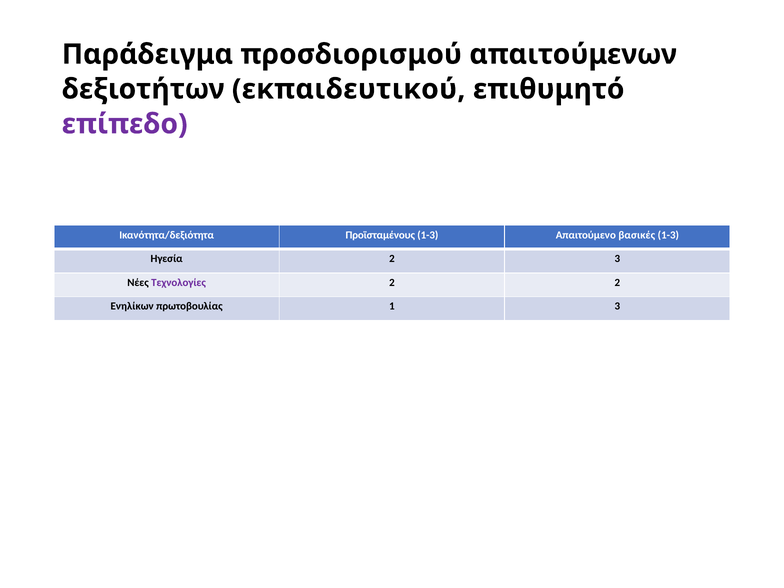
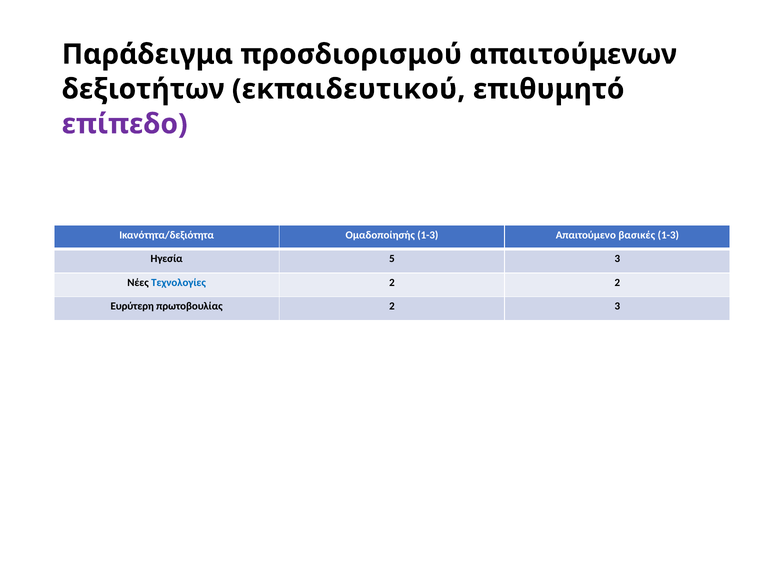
Προϊσταμένους: Προϊσταμένους -> Ομαδοποίησής (380, 235)
Ηγεσία 2: 2 -> 5 (392, 259)
Τεχνολογίες colour: purple -> blue (179, 283)
Ενηλίκων: Ενηλίκων -> Ευρύτερη (132, 306)
πρωτοβουλίας 1: 1 -> 2 (392, 306)
